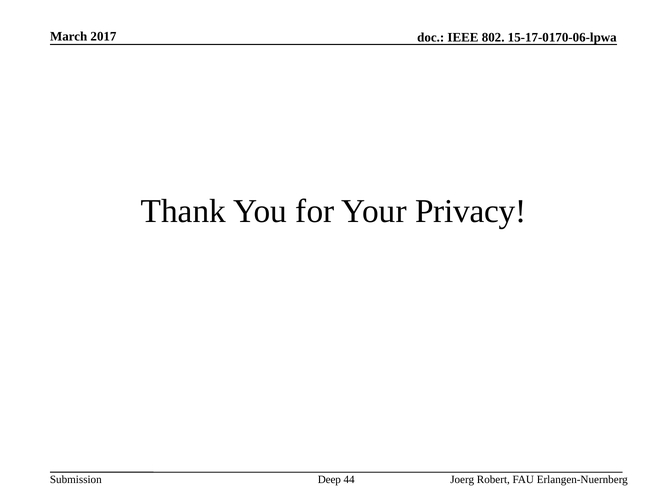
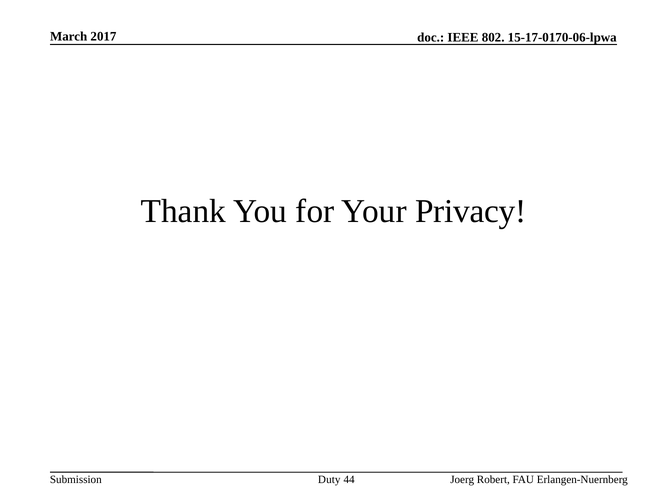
Deep: Deep -> Duty (329, 480)
